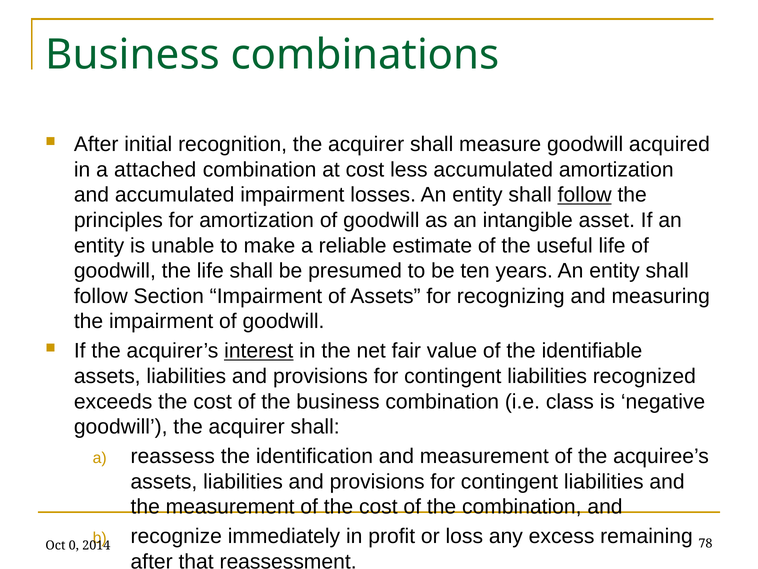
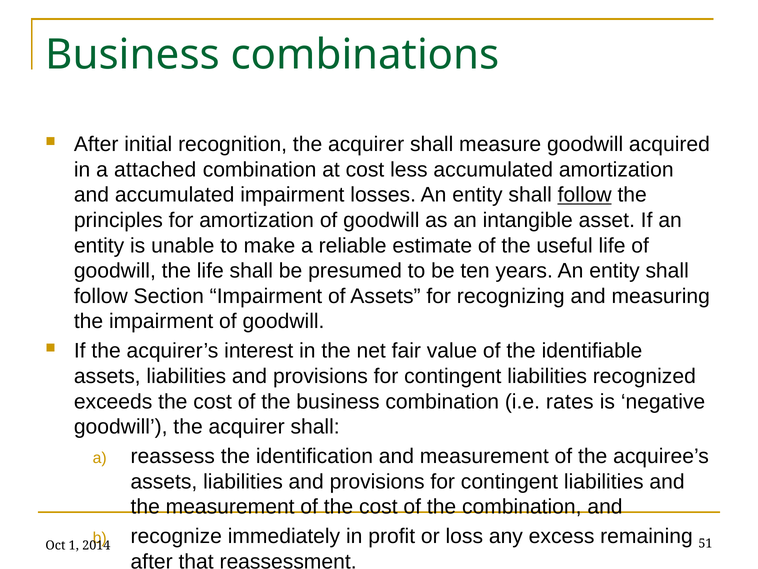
interest underline: present -> none (259, 351)
class: class -> rates (570, 401)
0: 0 -> 1 (74, 545)
78: 78 -> 51 (706, 543)
